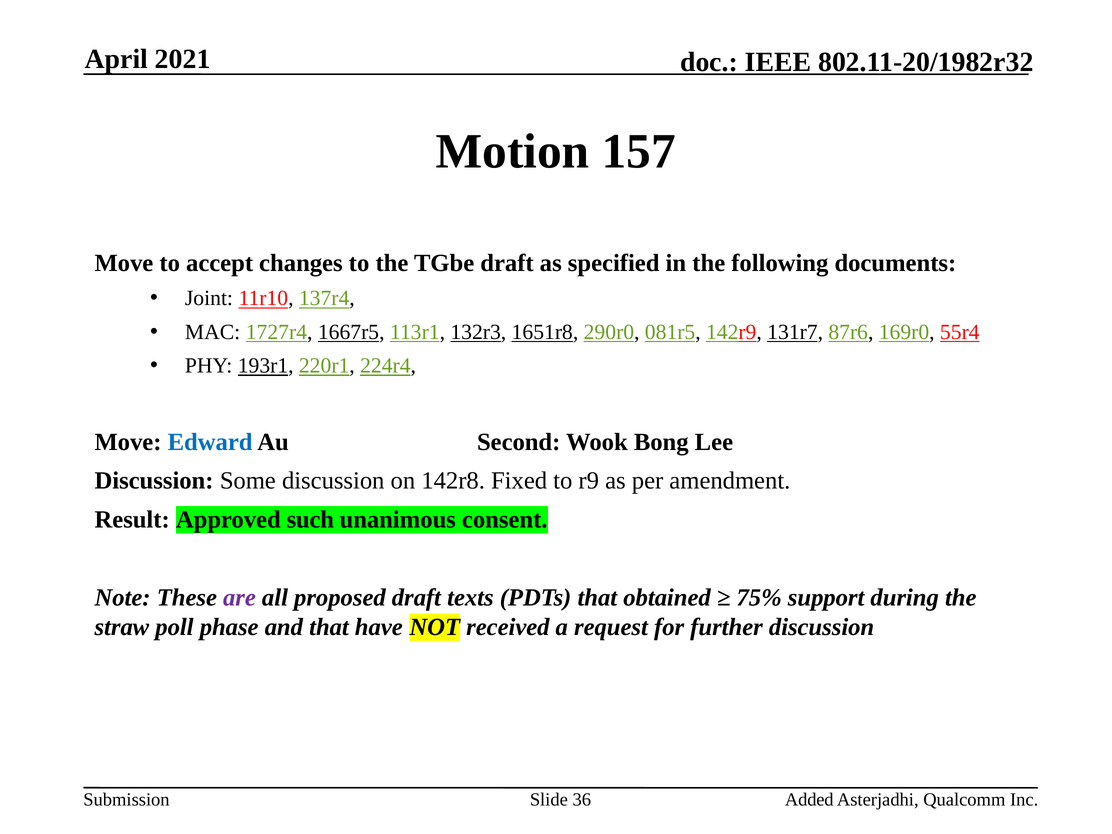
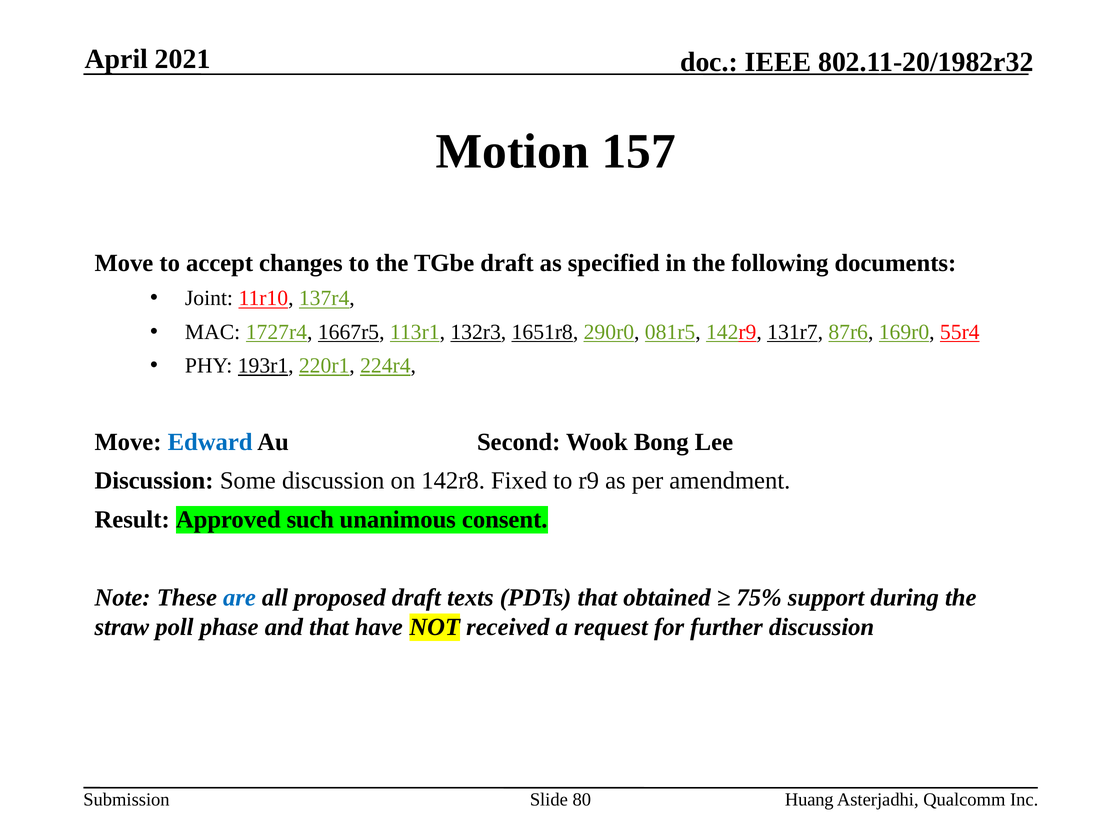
are colour: purple -> blue (239, 598)
36: 36 -> 80 (582, 800)
Added: Added -> Huang (809, 800)
